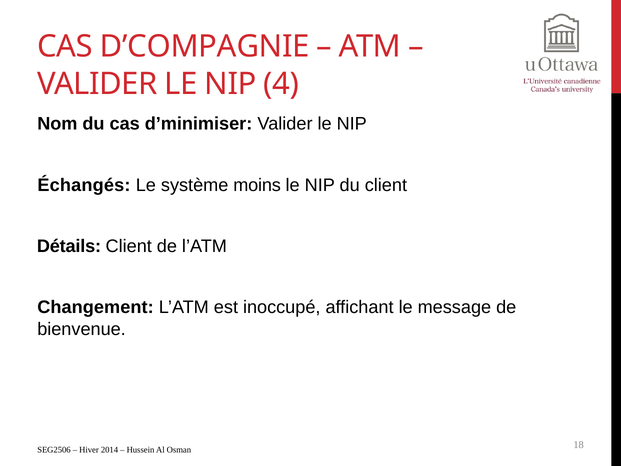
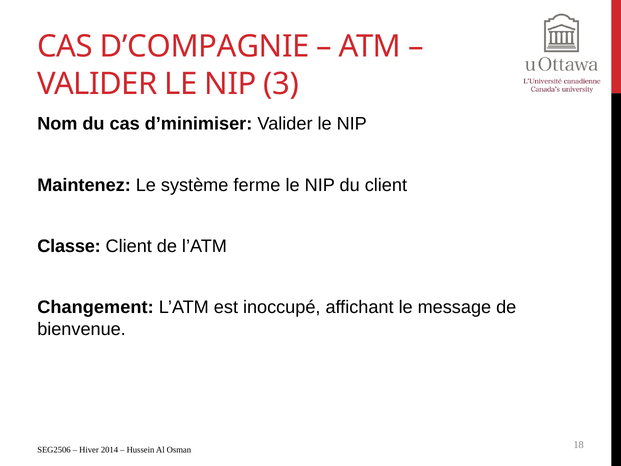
4: 4 -> 3 (281, 84)
Échangés: Échangés -> Maintenez (84, 185)
moins: moins -> ferme (257, 185)
Détails: Détails -> Classe (69, 246)
